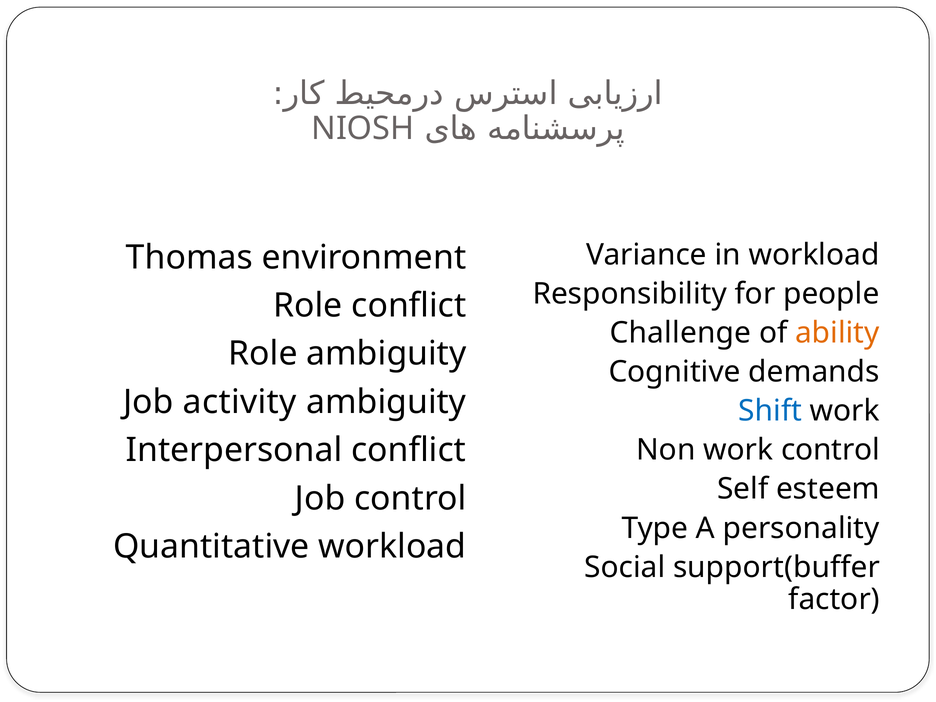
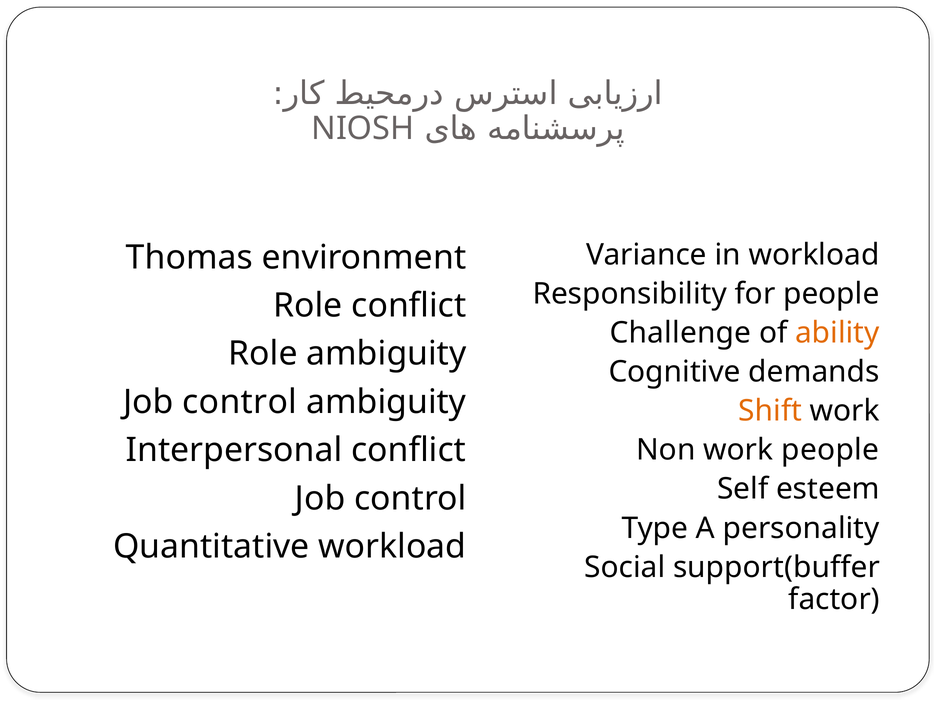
activity: activity -> control (240, 402)
Shift colour: blue -> orange (770, 411)
work control: control -> people (830, 450)
